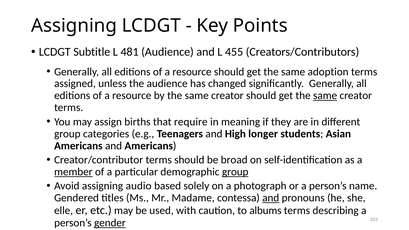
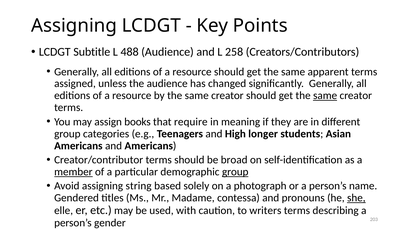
481: 481 -> 488 (130, 52)
455: 455 -> 258 (234, 52)
adoption: adoption -> apparent (328, 72)
births: births -> books (138, 122)
audio: audio -> string (139, 186)
and underline: present -> none (271, 198)
she underline: none -> present (356, 198)
albums: albums -> writers (265, 211)
gender underline: present -> none (110, 223)
